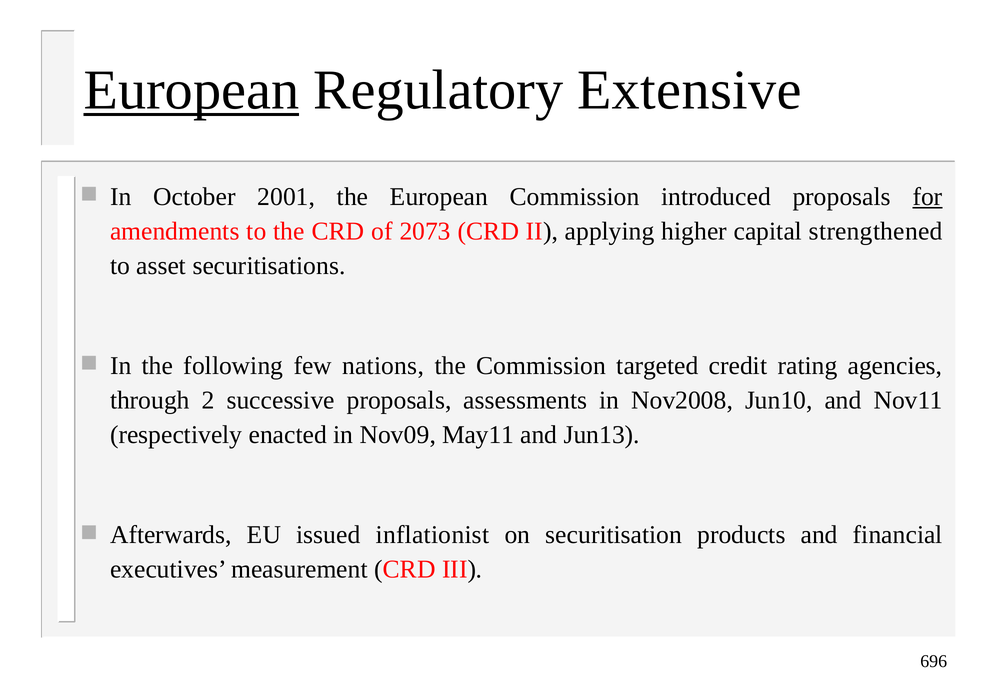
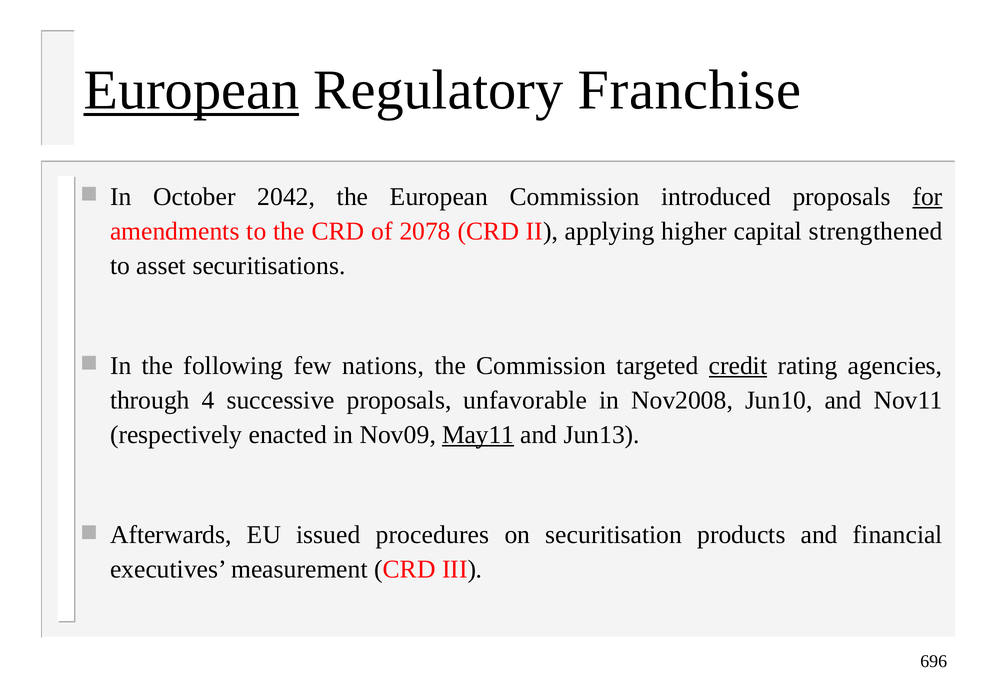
Extensive: Extensive -> Franchise (689, 90)
2001: 2001 -> 2042 (286, 197)
2073: 2073 -> 2078 (425, 231)
credit underline: none -> present (738, 366)
2: 2 -> 4 (208, 400)
assessments: assessments -> unfavorable (525, 400)
May11 underline: none -> present (478, 435)
inflationist: inflationist -> procedures (433, 535)
